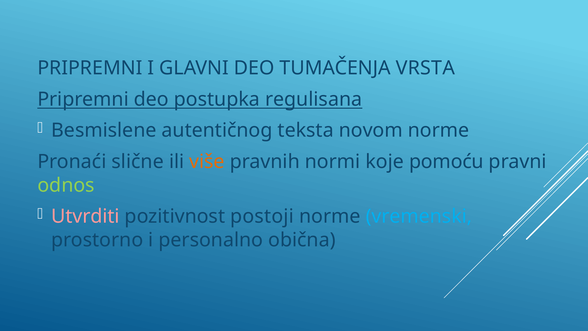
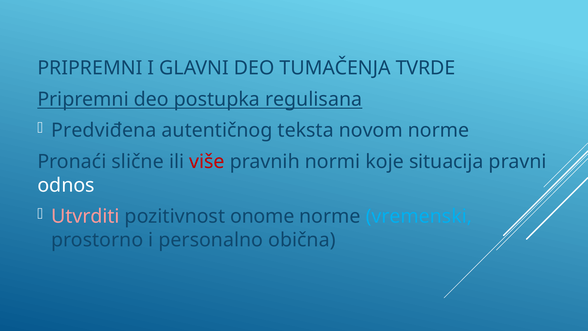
VRSTA: VRSTA -> TVRDE (426, 68)
Besmislene: Besmislene -> Predviđena (104, 130)
više colour: orange -> red (207, 162)
pomoću: pomoću -> situacija (446, 162)
odnos colour: light green -> white (66, 185)
postoji: postoji -> onome (262, 216)
